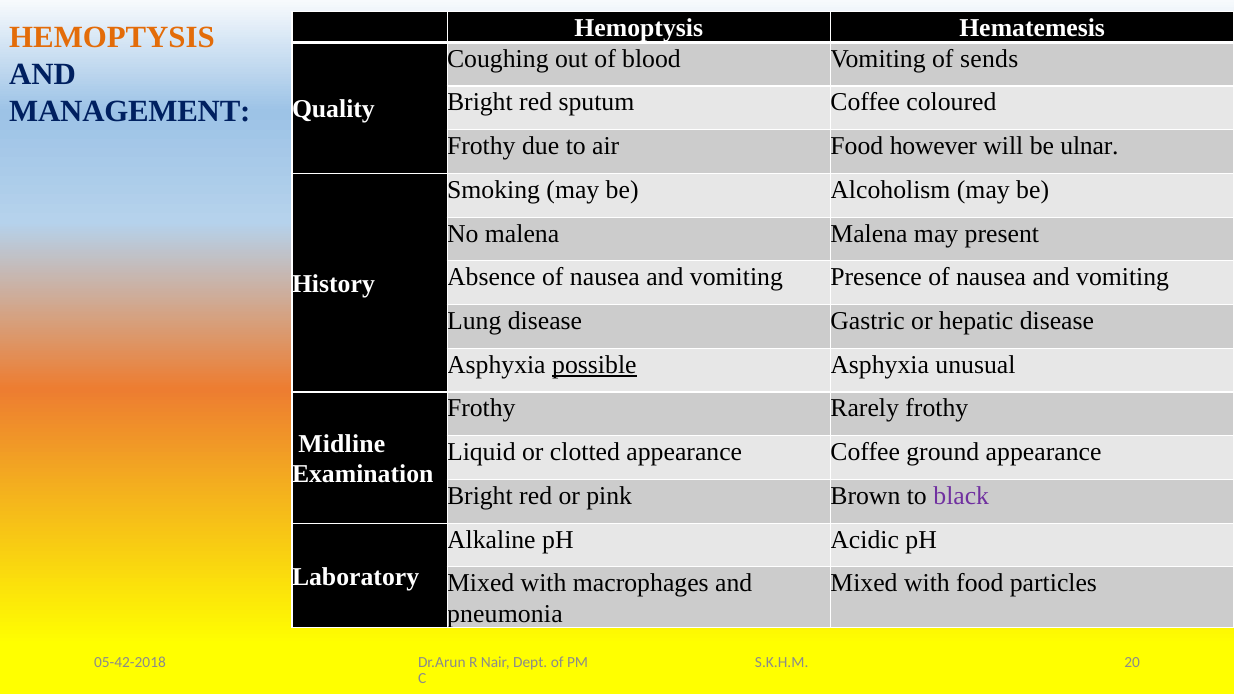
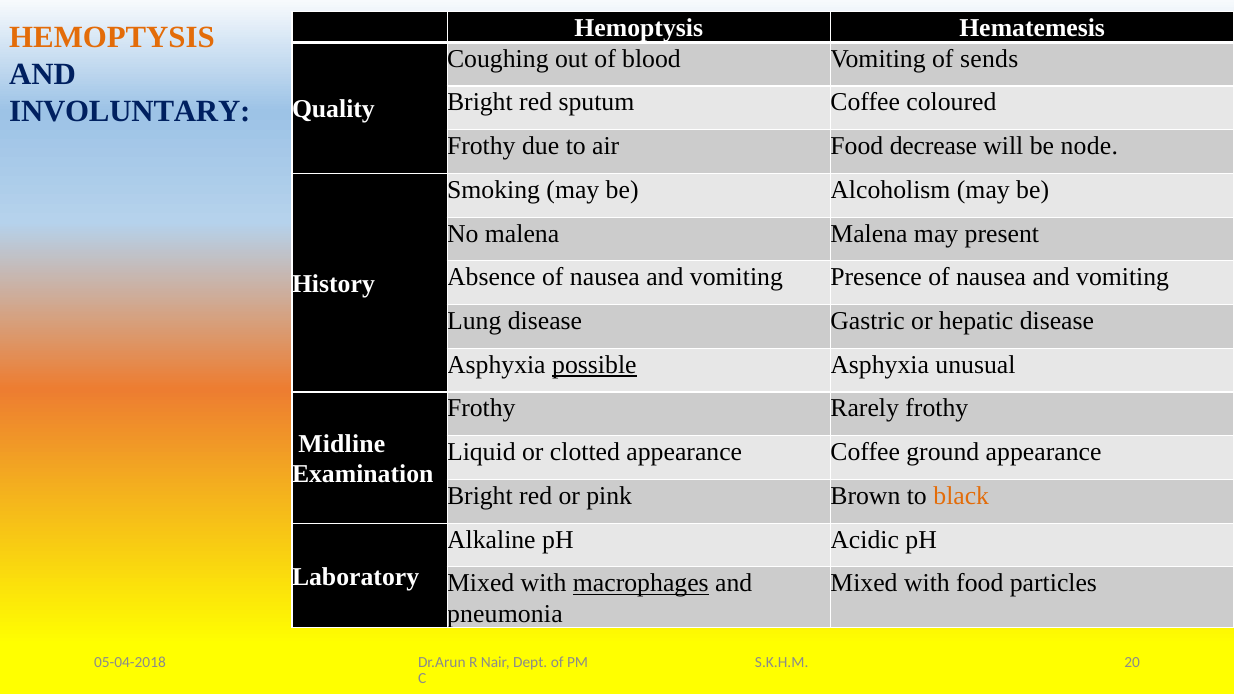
MANAGEMENT: MANAGEMENT -> INVOLUNTARY (130, 112)
however: however -> decrease (933, 146)
ulnar: ulnar -> node (1089, 146)
black colour: purple -> orange (961, 496)
macrophages underline: none -> present (641, 583)
05-42-2018: 05-42-2018 -> 05-04-2018 (130, 663)
